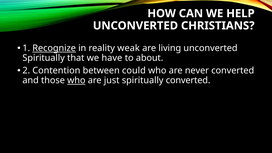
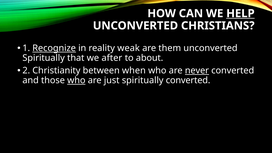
HELP underline: none -> present (240, 13)
living: living -> them (170, 48)
have: have -> after (112, 58)
Contention: Contention -> Christianity (56, 71)
could: could -> when (134, 71)
never underline: none -> present (197, 71)
